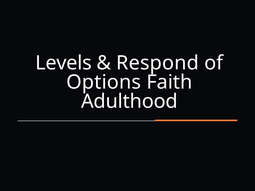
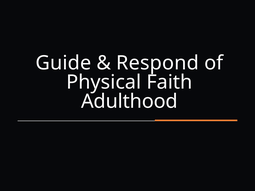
Levels: Levels -> Guide (63, 63)
Options: Options -> Physical (104, 82)
